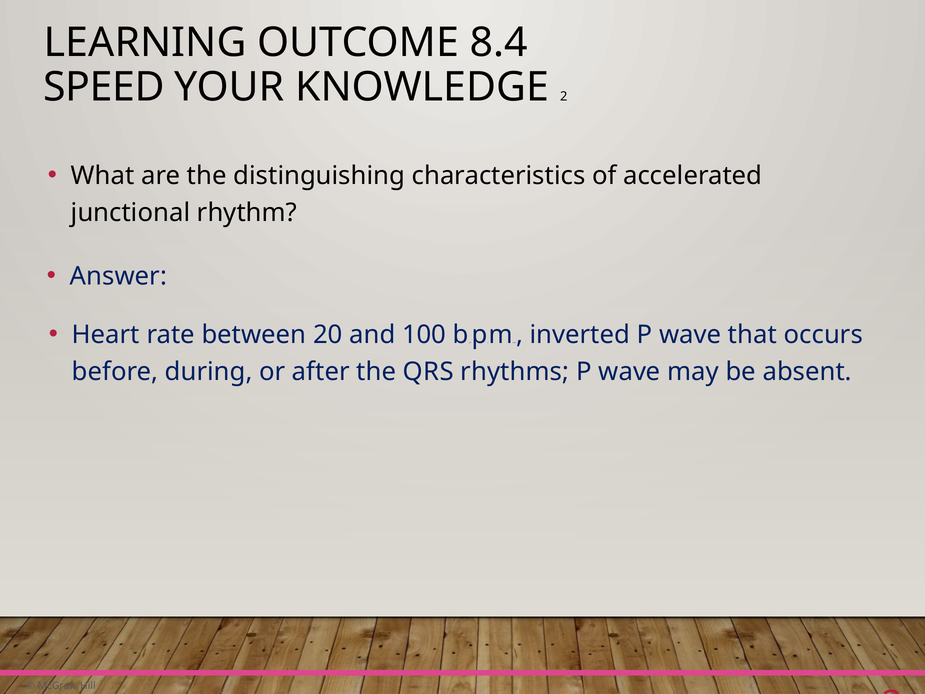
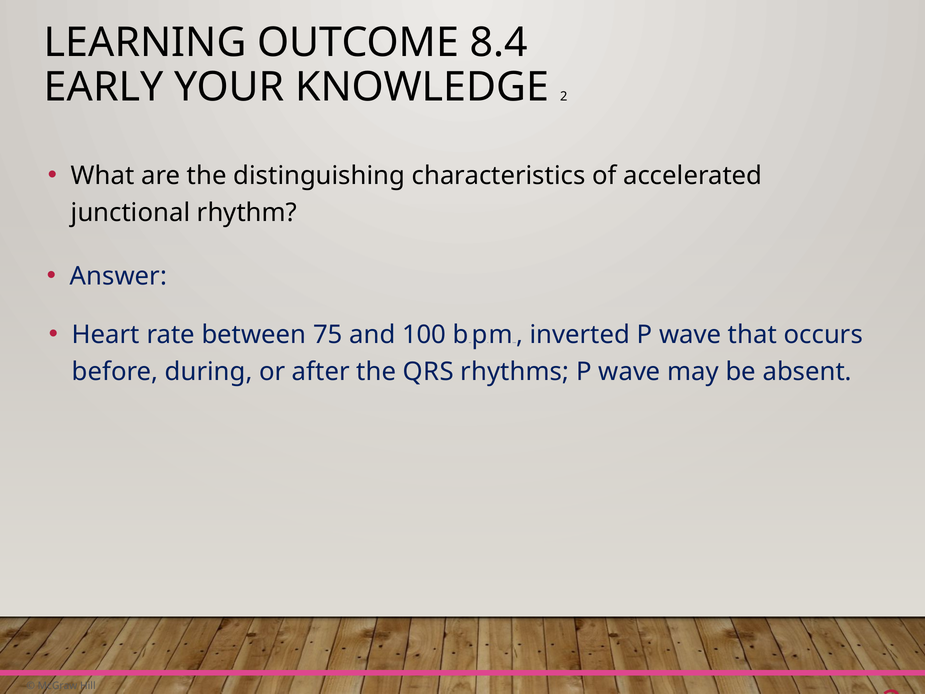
SPEED: SPEED -> EARLY (104, 87)
20: 20 -> 75 (328, 335)
